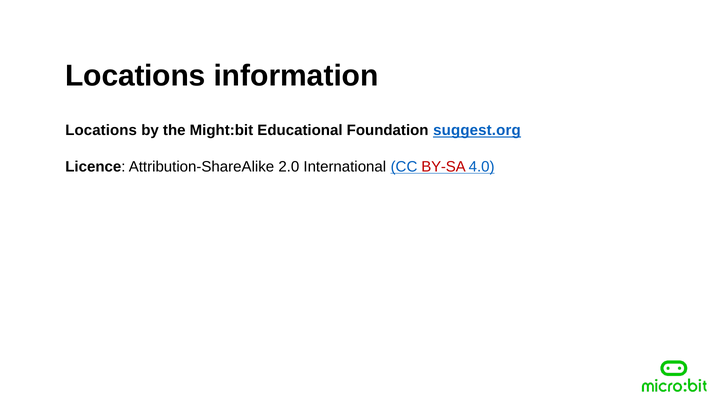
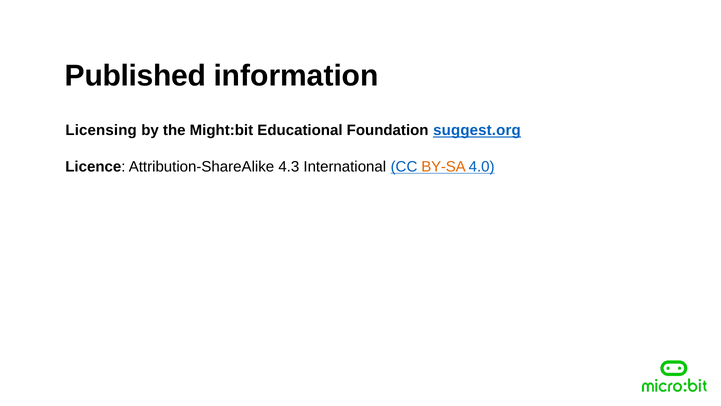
Locations: Locations -> Published (135, 76)
Locations: Locations -> Licensing (101, 130)
2.0: 2.0 -> 4.3 (289, 166)
BY-SA colour: red -> orange (443, 166)
